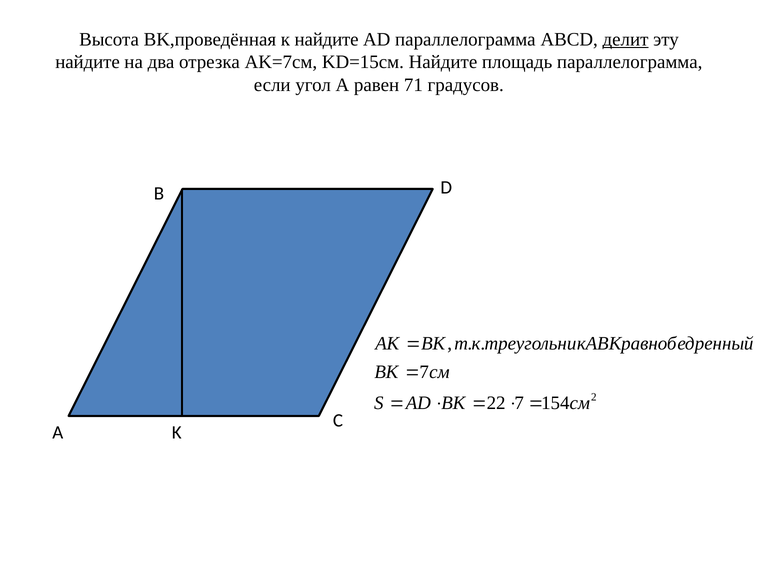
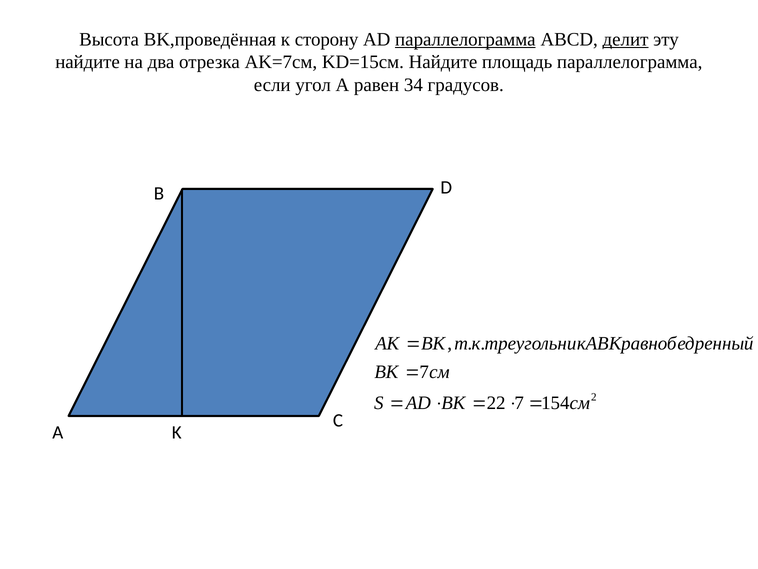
к найдите: найдите -> сторону (327, 39)
параллелограмма underline: none -> present (465, 39)
71: 71 -> 34 (413, 85)
